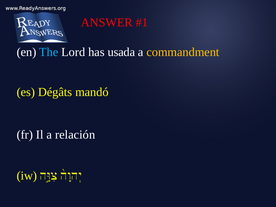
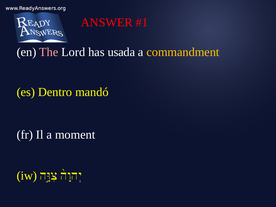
The colour: light blue -> pink (49, 52)
Dégâts: Dégâts -> Dentro (55, 92)
relación: relación -> moment (75, 135)
